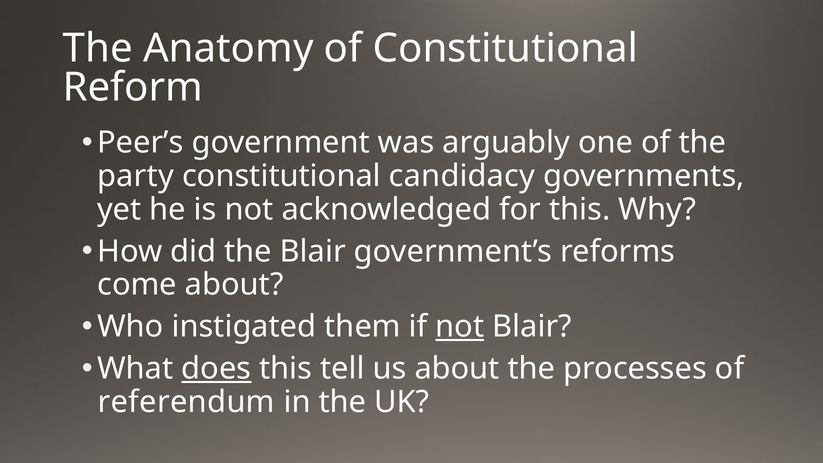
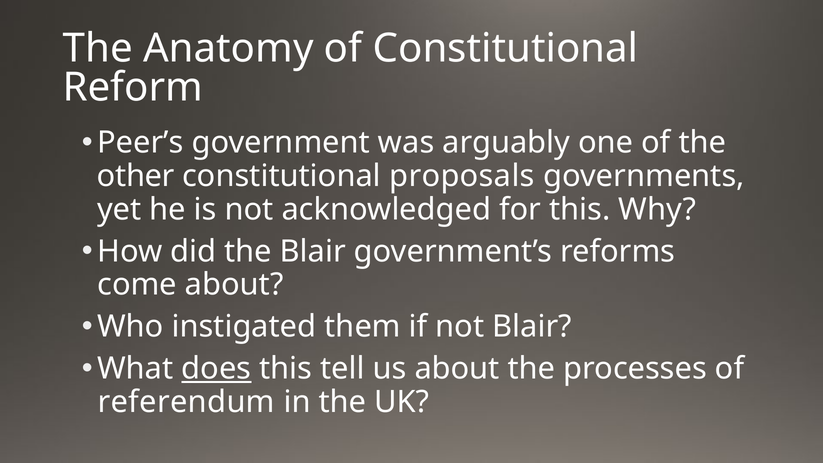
party: party -> other (136, 176)
candidacy: candidacy -> proposals (462, 176)
not underline: present -> none (460, 327)
